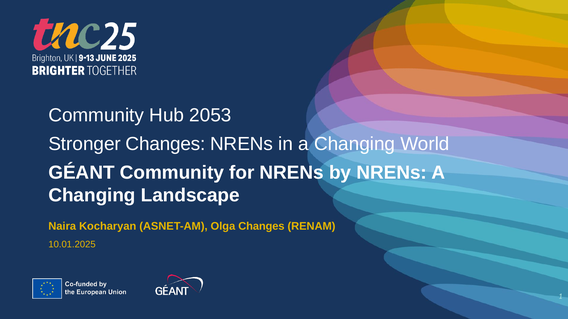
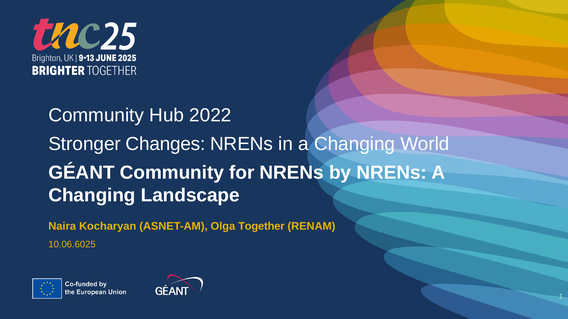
2053: 2053 -> 2022 (210, 116)
Olga Changes: Changes -> Together (261, 227)
10.01.2025: 10.01.2025 -> 10.06.6025 (72, 245)
